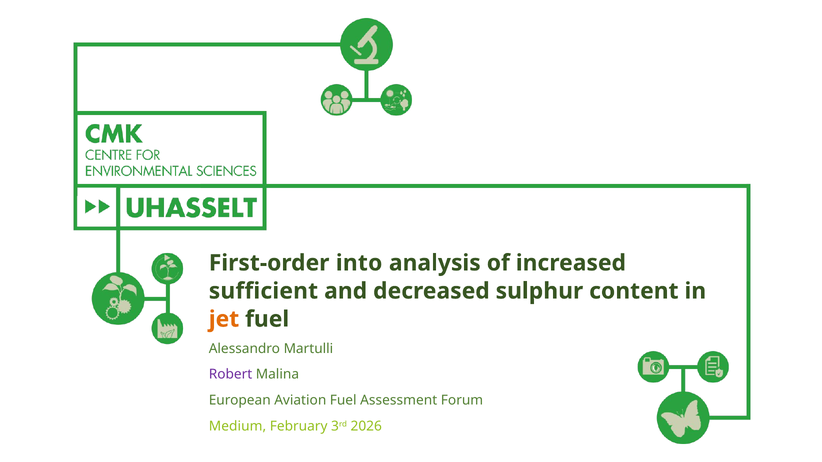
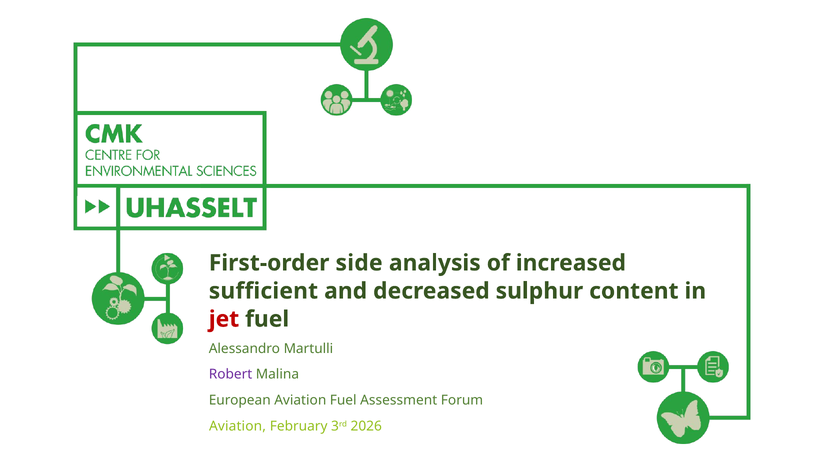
into: into -> side (359, 263)
jet colour: orange -> red (224, 319)
Medium: Medium -> Aviation (238, 427)
